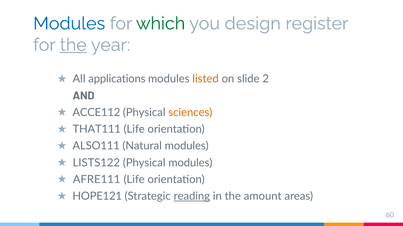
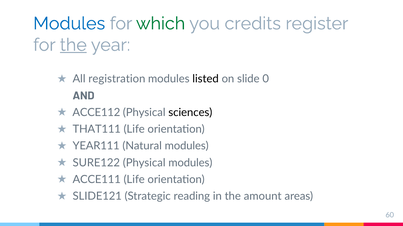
design: design -> credits (253, 24)
applications: applications -> registration (117, 79)
listed colour: orange -> black (206, 79)
2: 2 -> 0 (266, 79)
sciences colour: orange -> black (190, 113)
ALSO111: ALSO111 -> YEAR111 (96, 146)
LISTS122: LISTS122 -> SURE122 (96, 163)
AFRE111: AFRE111 -> ACCE111 (97, 180)
HOPE121: HOPE121 -> SLIDE121 (97, 197)
reading underline: present -> none (192, 197)
